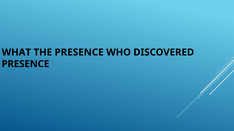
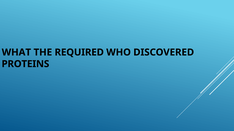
THE PRESENCE: PRESENCE -> REQUIRED (79, 53)
PRESENCE: PRESENCE -> PROTEINS (25, 64)
